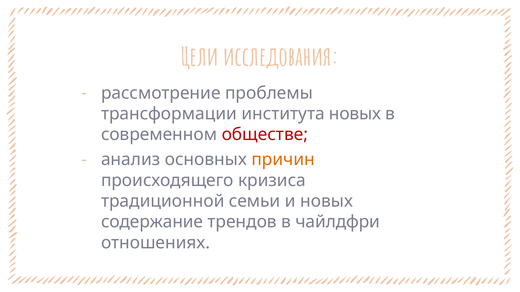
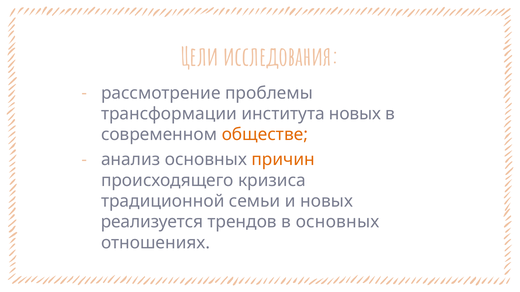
обществе colour: red -> orange (265, 135)
содержание: содержание -> реализуется (152, 222)
в чайлдфри: чайлдфри -> основных (338, 222)
